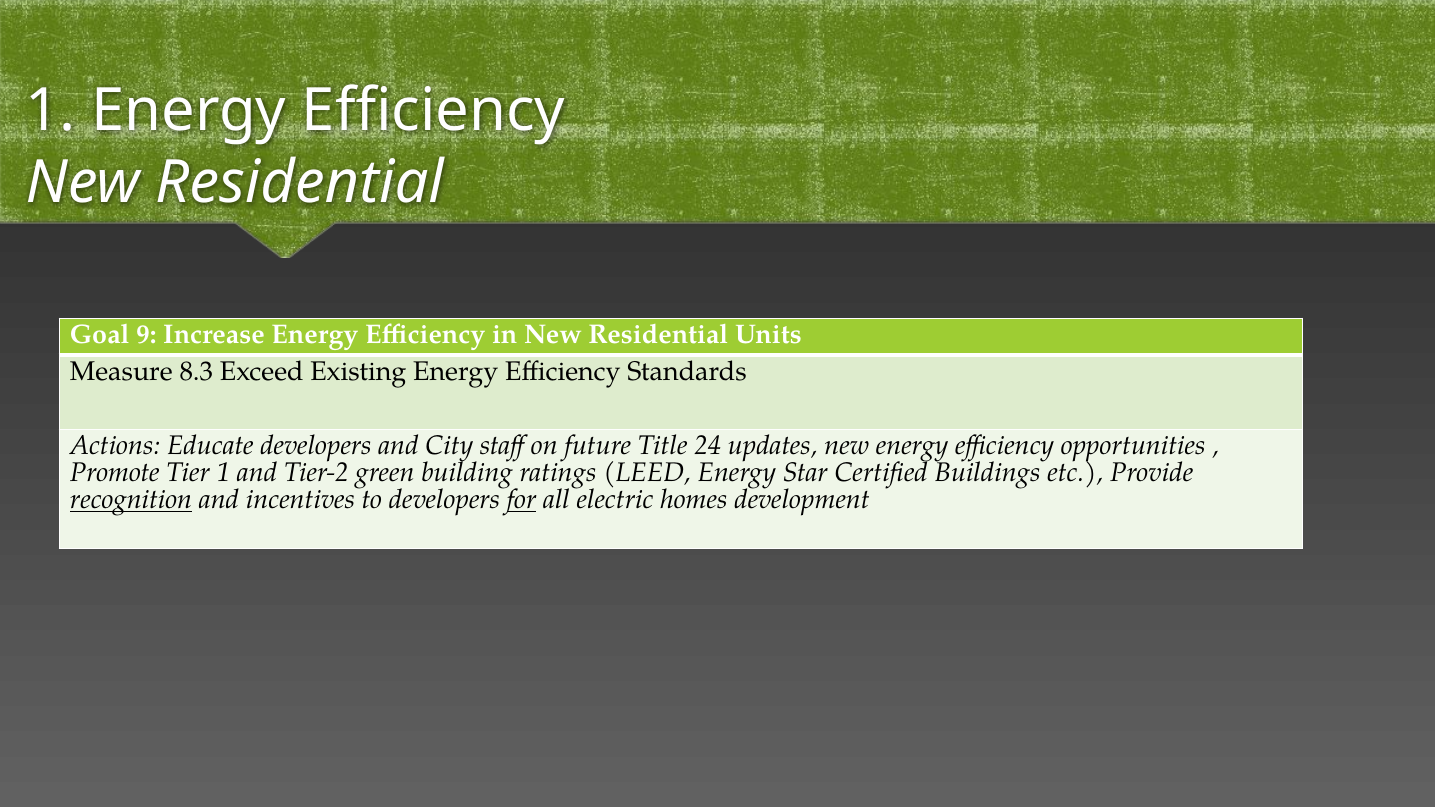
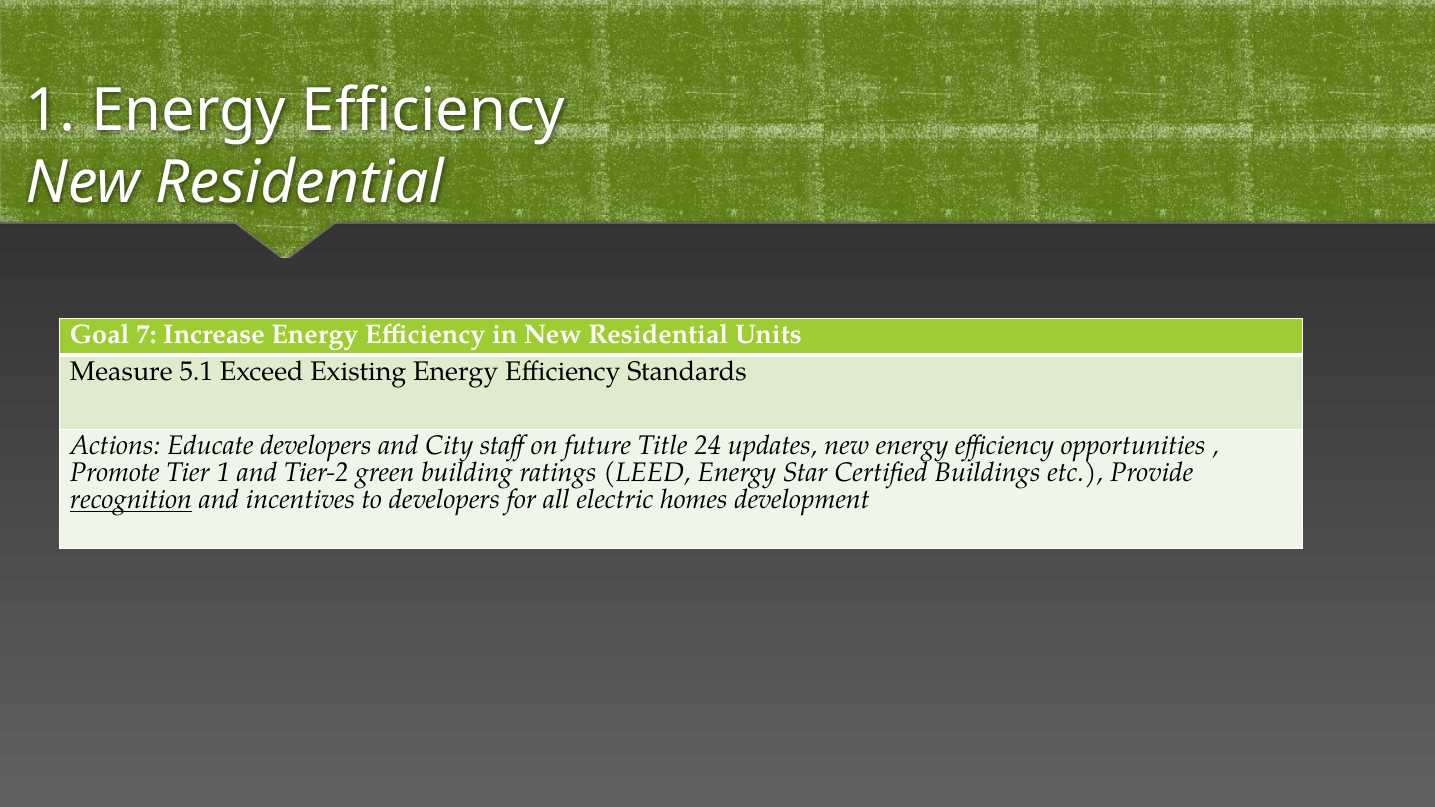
9: 9 -> 7 (146, 334)
8.3: 8.3 -> 5.1 (196, 372)
for underline: present -> none (522, 500)
